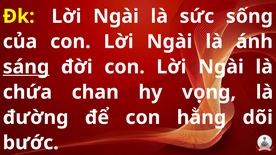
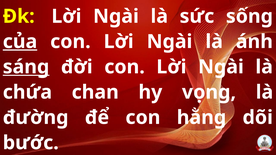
của underline: none -> present (20, 42)
